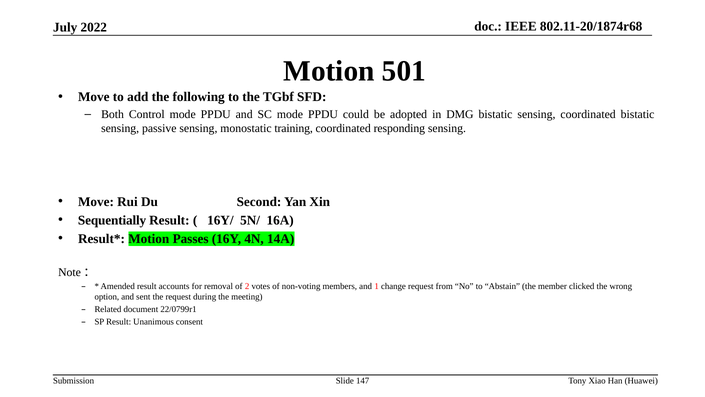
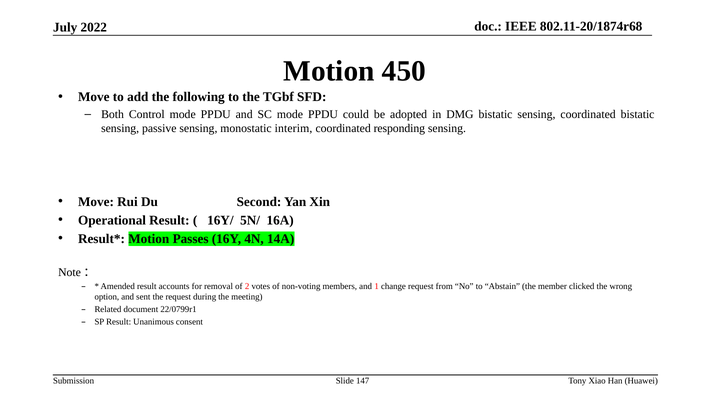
501: 501 -> 450 (404, 71)
training: training -> interim (294, 128)
Sequentially: Sequentially -> Operational (112, 220)
